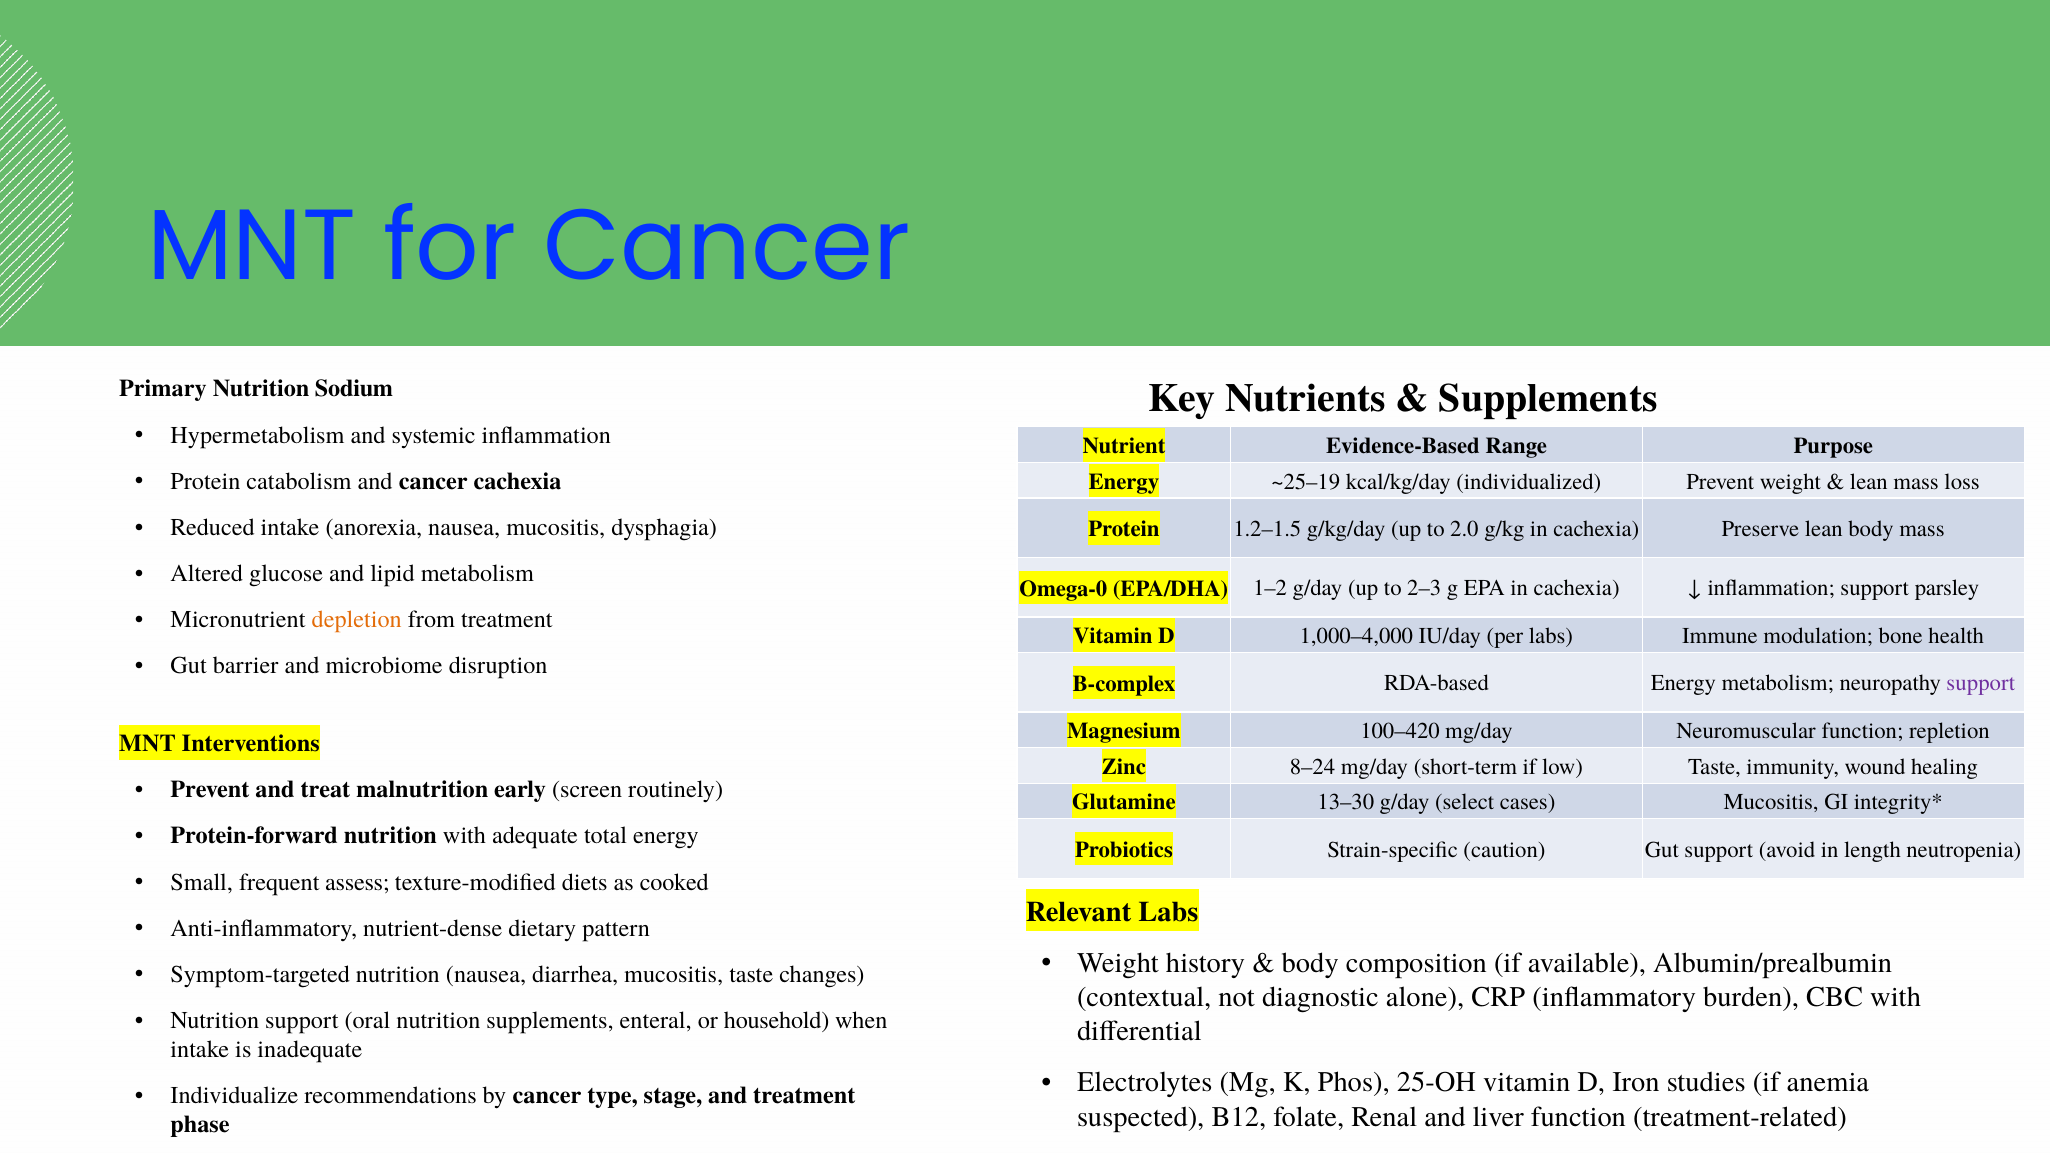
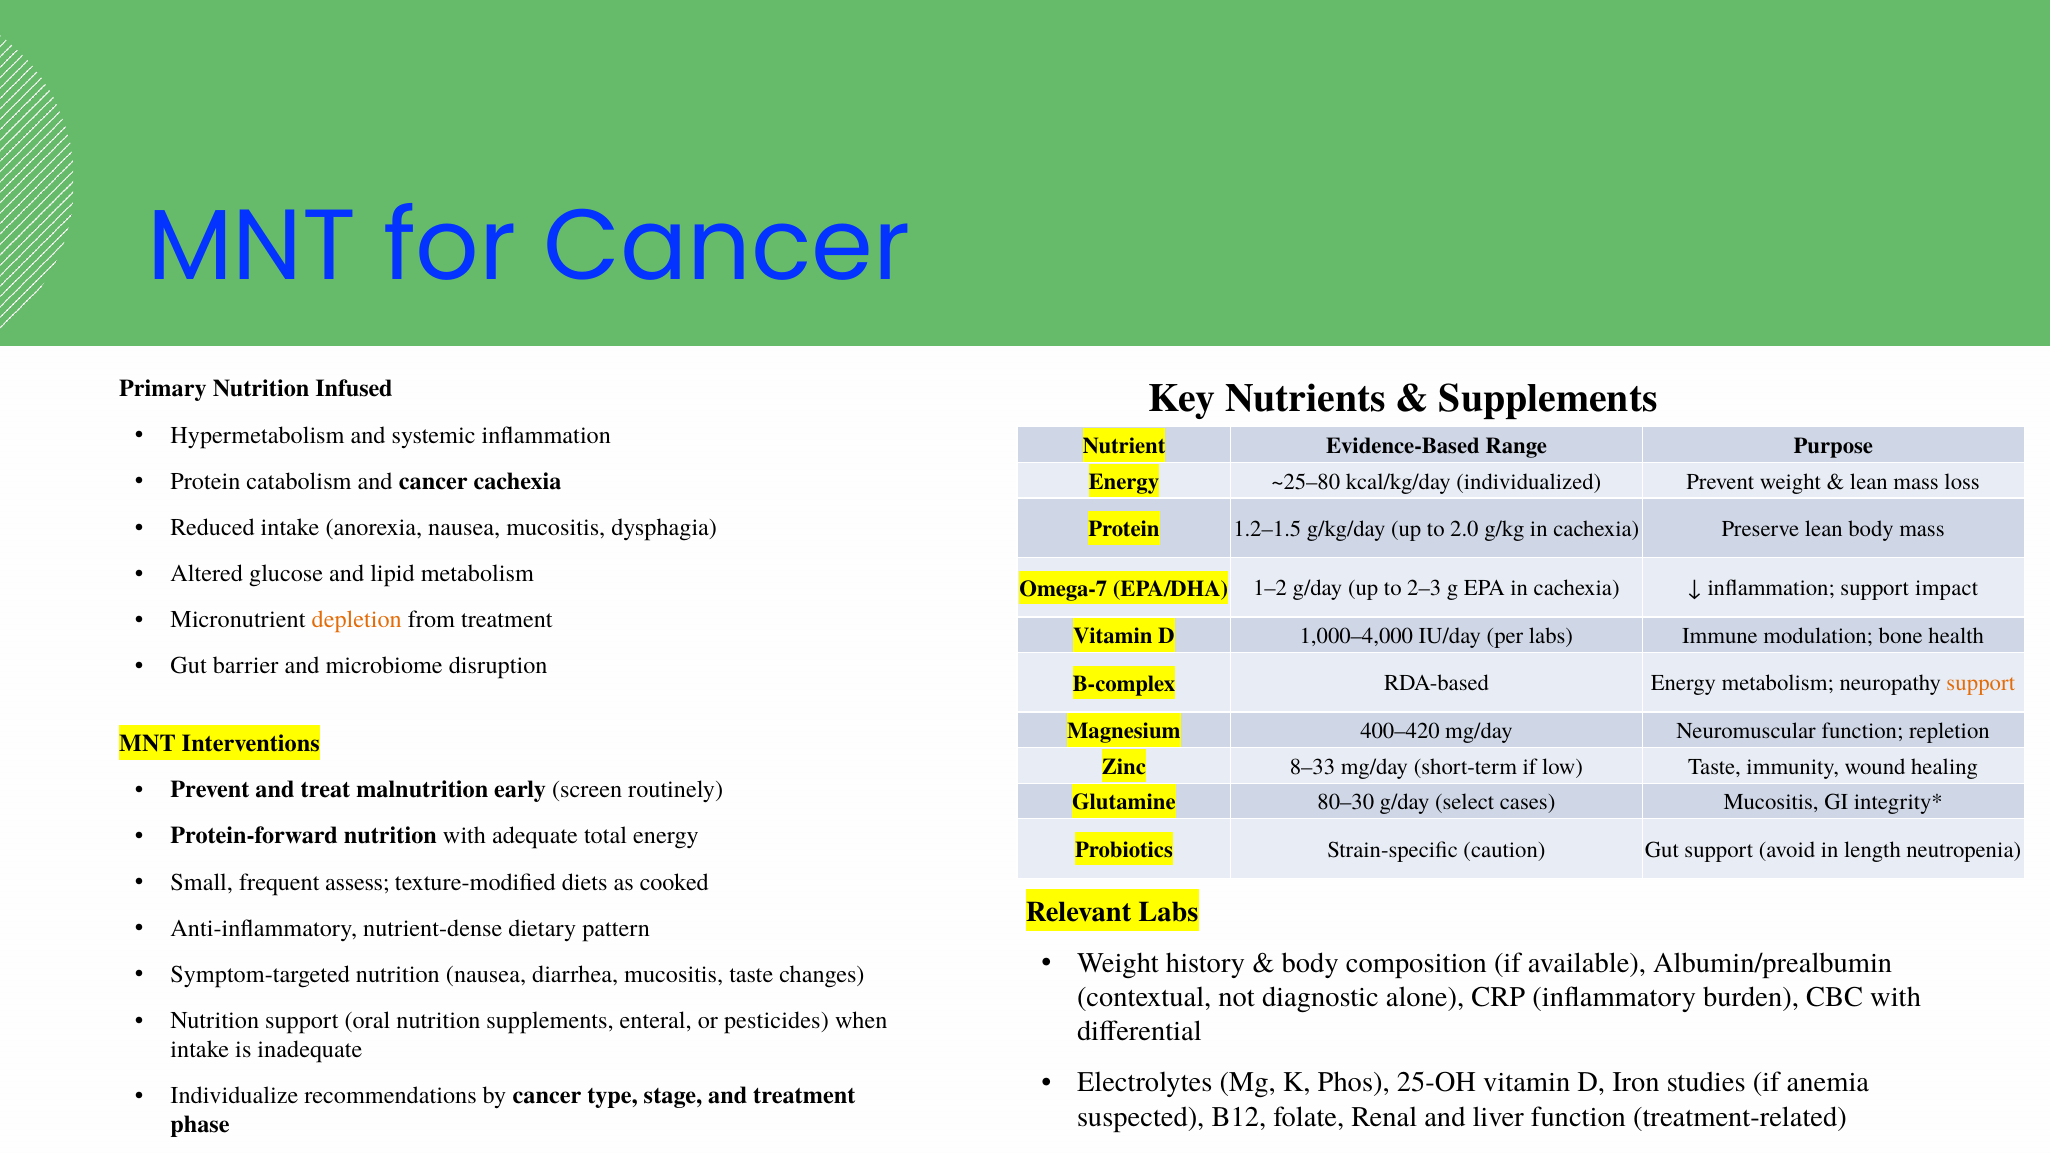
Sodium: Sodium -> Infused (354, 389)
~25–19: ~25–19 -> ~25–80 (1306, 482)
Omega-0: Omega-0 -> Omega-7 (1063, 589)
parsley: parsley -> impact (1947, 589)
support colour: purple -> orange (1981, 684)
100–420: 100–420 -> 400–420 (1400, 731)
8–24: 8–24 -> 8–33 (1313, 767)
13–30: 13–30 -> 80–30 (1346, 802)
household: household -> pesticides (776, 1021)
